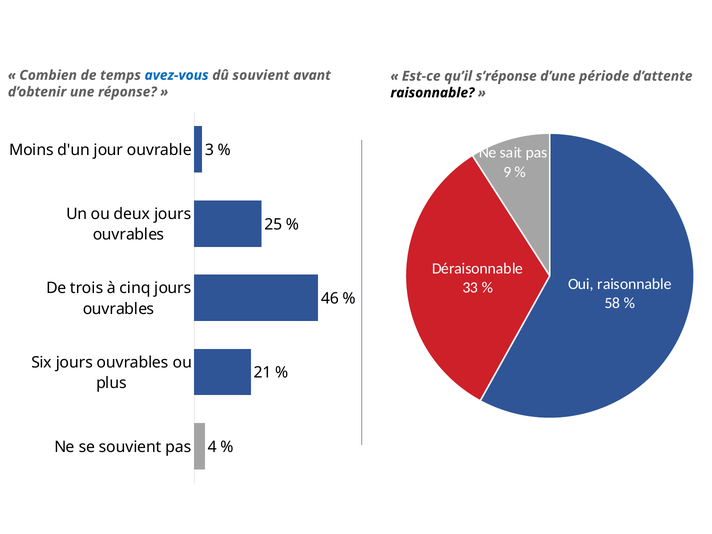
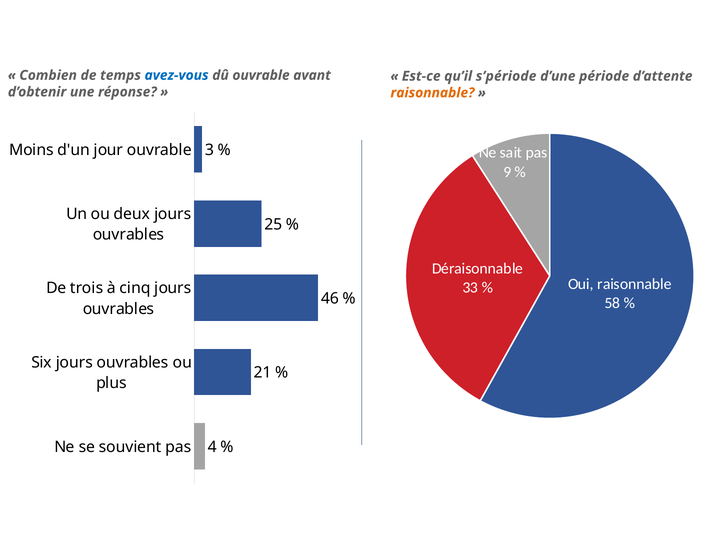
dû souvient: souvient -> ouvrable (261, 75)
s’réponse: s’réponse -> s’période (506, 76)
raisonnable colour: black -> orange (432, 93)
